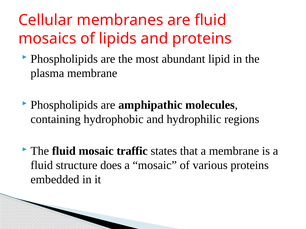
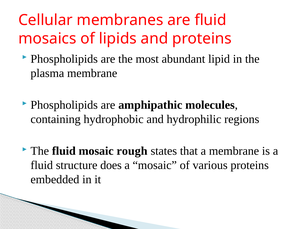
traffic: traffic -> rough (132, 151)
